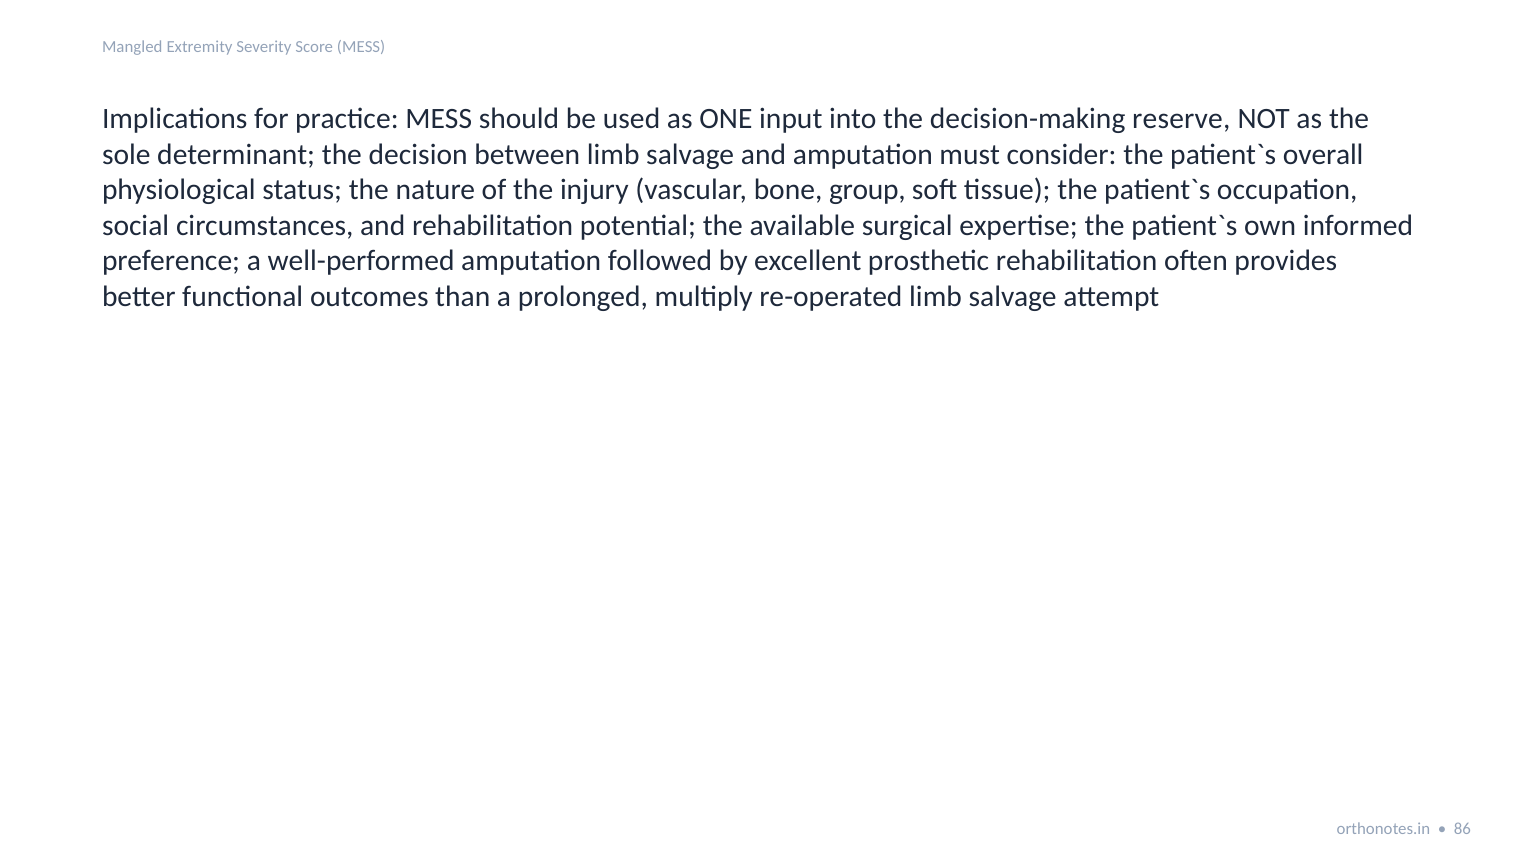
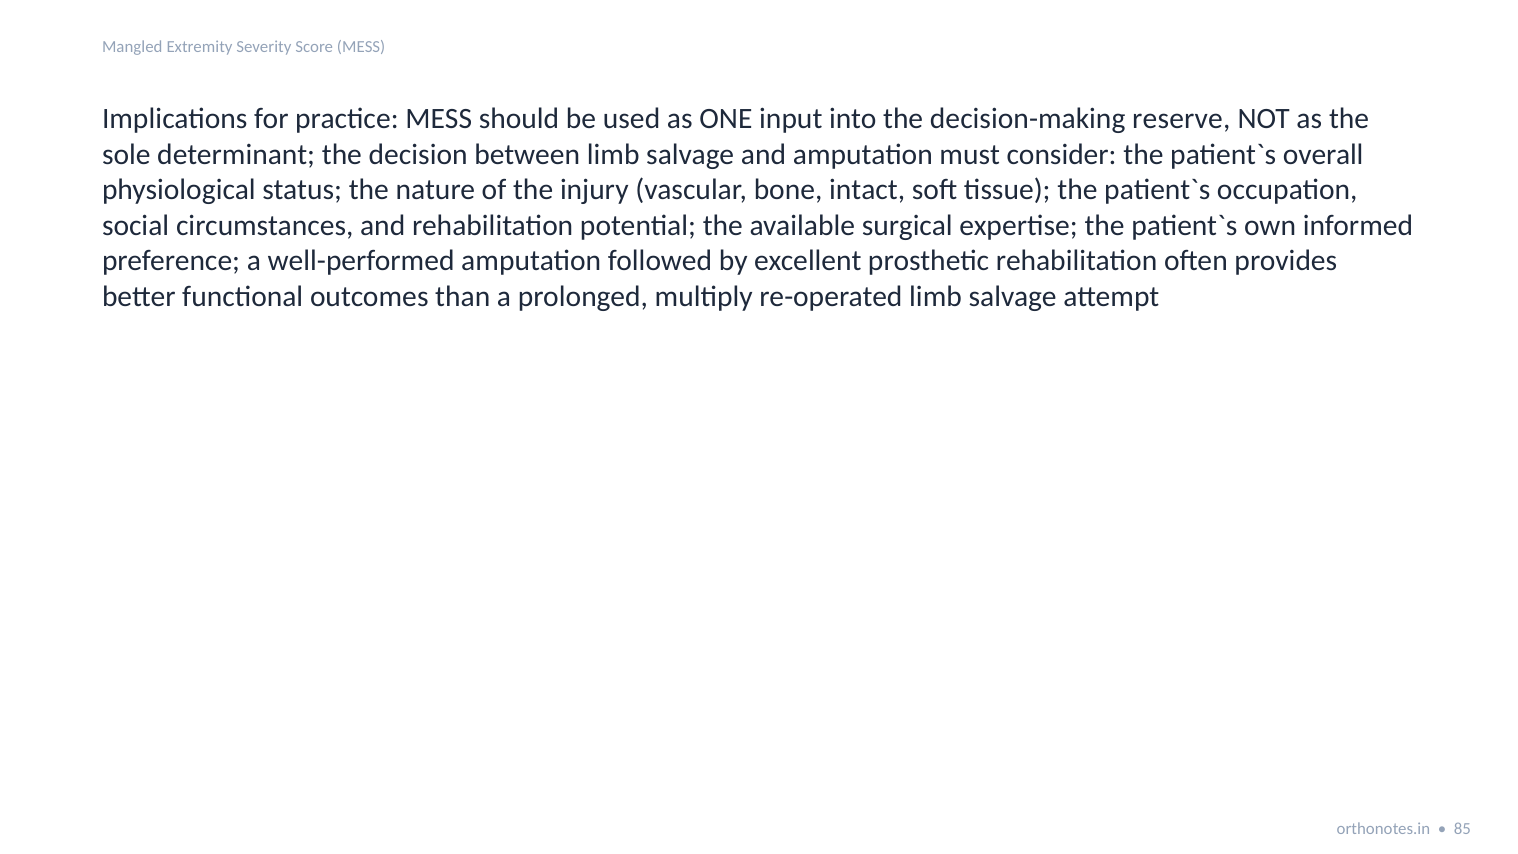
group: group -> intact (867, 190)
86: 86 -> 85 (1462, 828)
